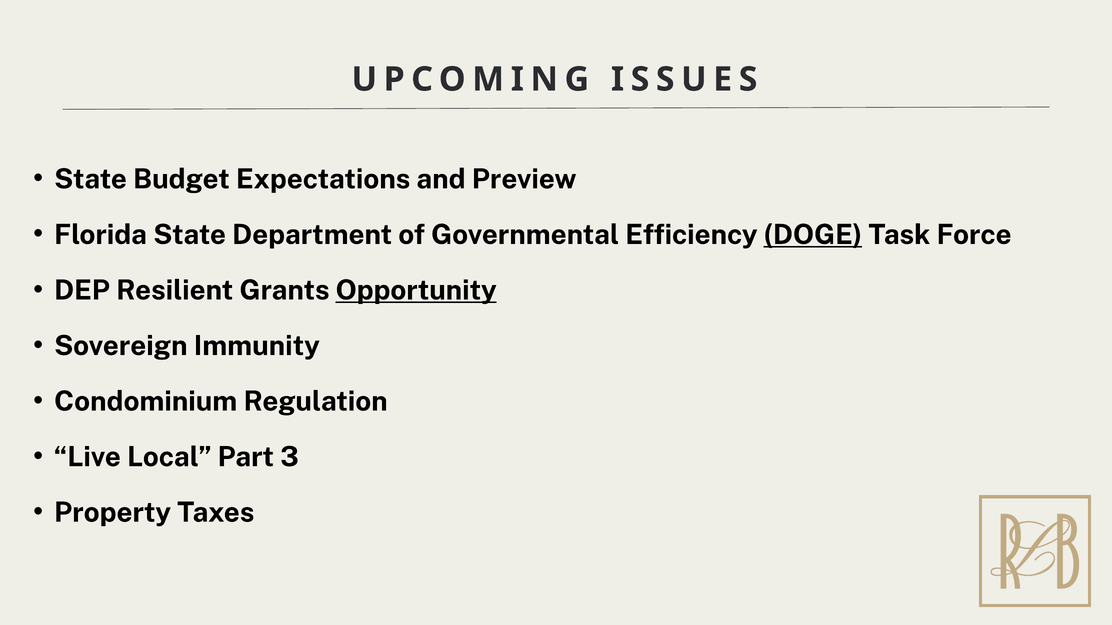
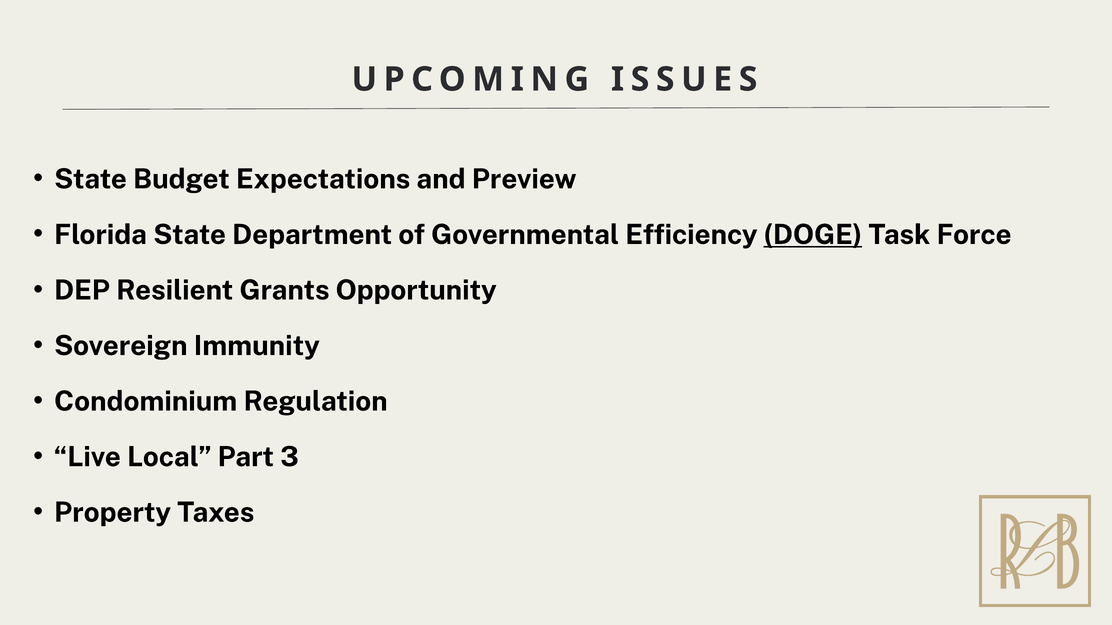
Opportunity underline: present -> none (416, 291)
